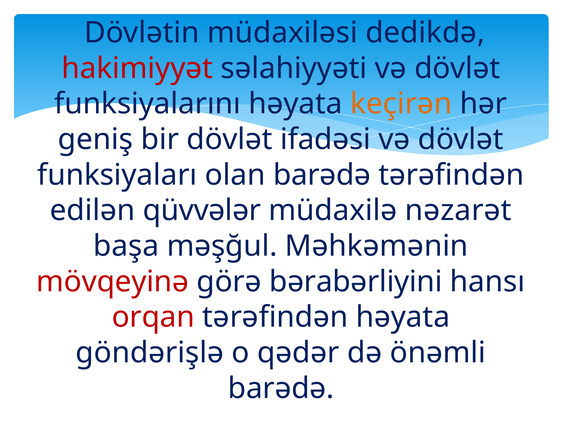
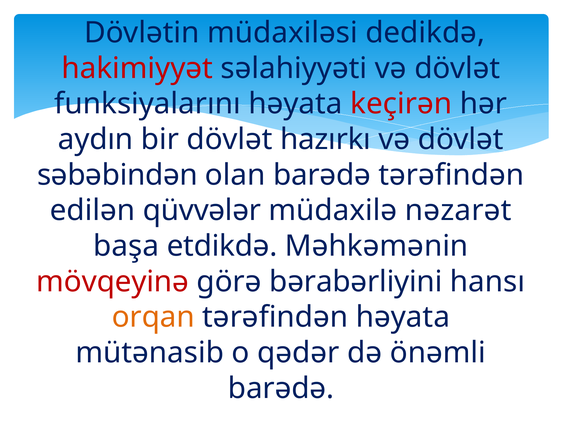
keçirən colour: orange -> red (401, 104)
geniş: geniş -> aydın (96, 140)
ifadəsi: ifadəsi -> hazırkı (326, 140)
funksiyaları: funksiyaları -> səbəbindən (117, 175)
məşğul: məşğul -> etdikdə (222, 246)
orqan colour: red -> orange (153, 318)
göndərişlə: göndərişlə -> mütənasib (150, 353)
